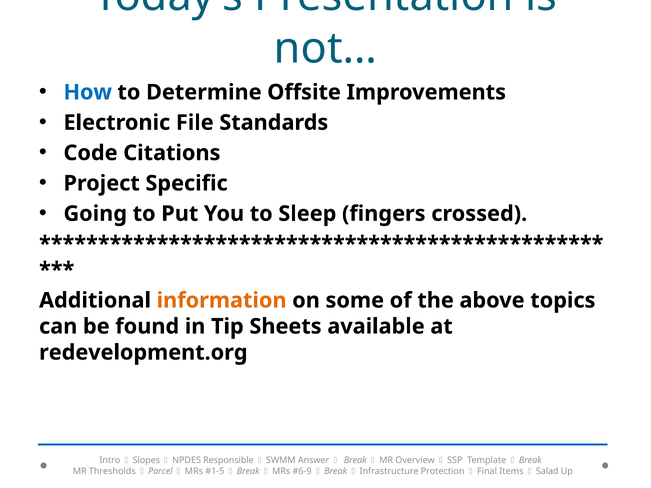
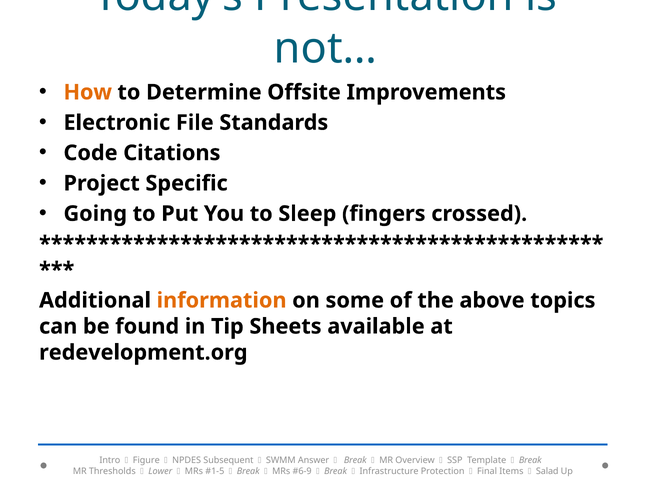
How colour: blue -> orange (88, 92)
Slopes: Slopes -> Figure (146, 461)
Responsible: Responsible -> Subsequent (228, 461)
Parcel: Parcel -> Lower (160, 472)
